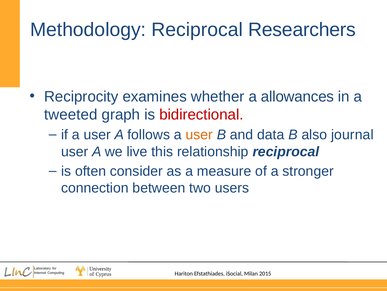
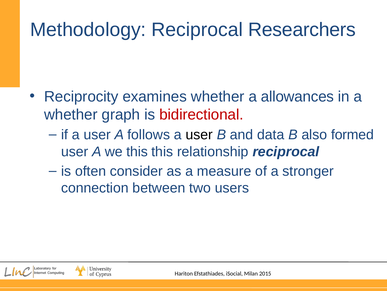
tweeted: tweeted -> whether (71, 114)
user colour: orange -> black (199, 135)
journal: journal -> formed (352, 135)
we live: live -> this (137, 151)
